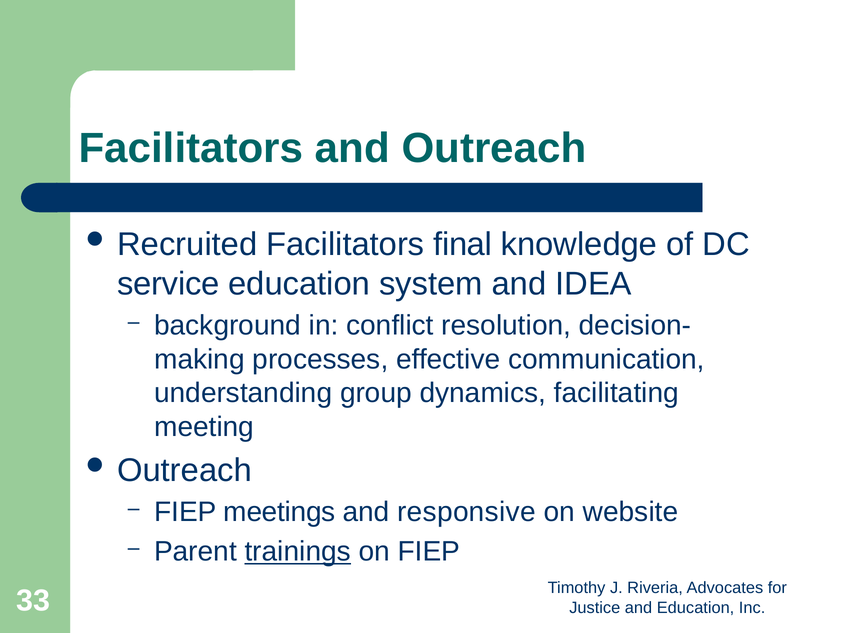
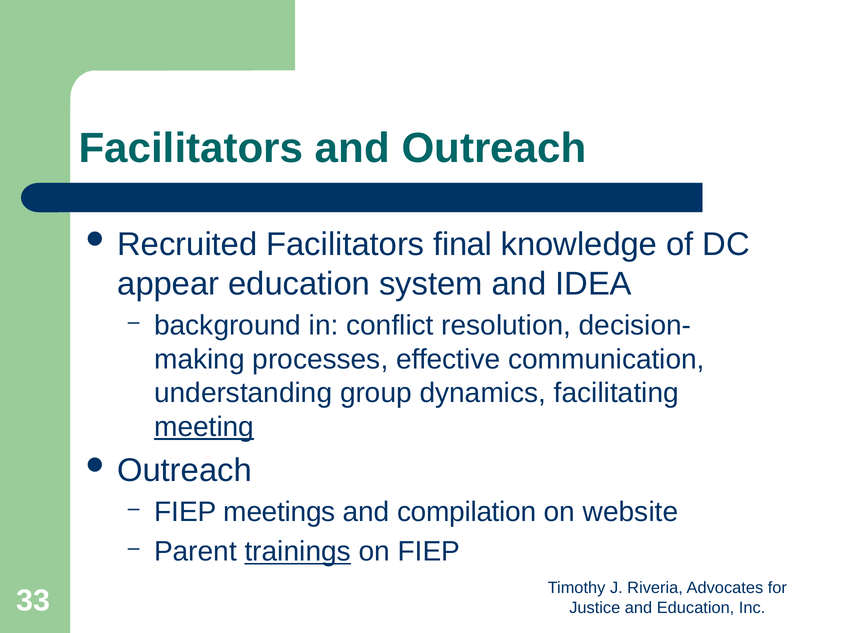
service: service -> appear (168, 283)
meeting underline: none -> present (204, 426)
responsive: responsive -> compilation (467, 512)
